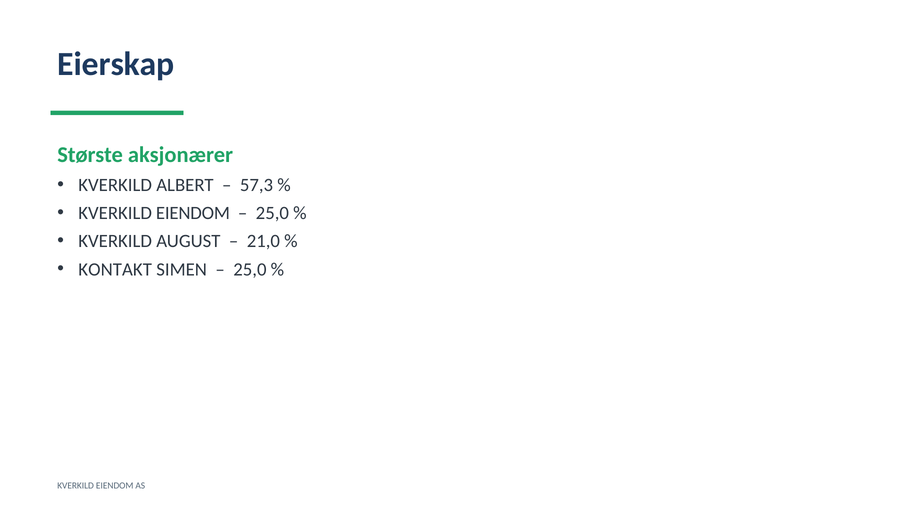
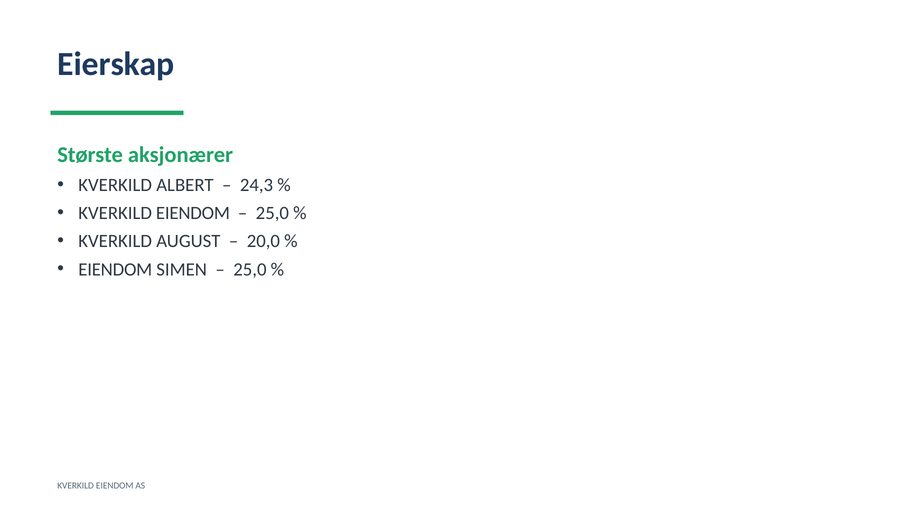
57,3: 57,3 -> 24,3 (256, 185)
21,0: 21,0 -> 20,0 (263, 241)
KONTAKT: KONTAKT -> EIENDOM (115, 269)
